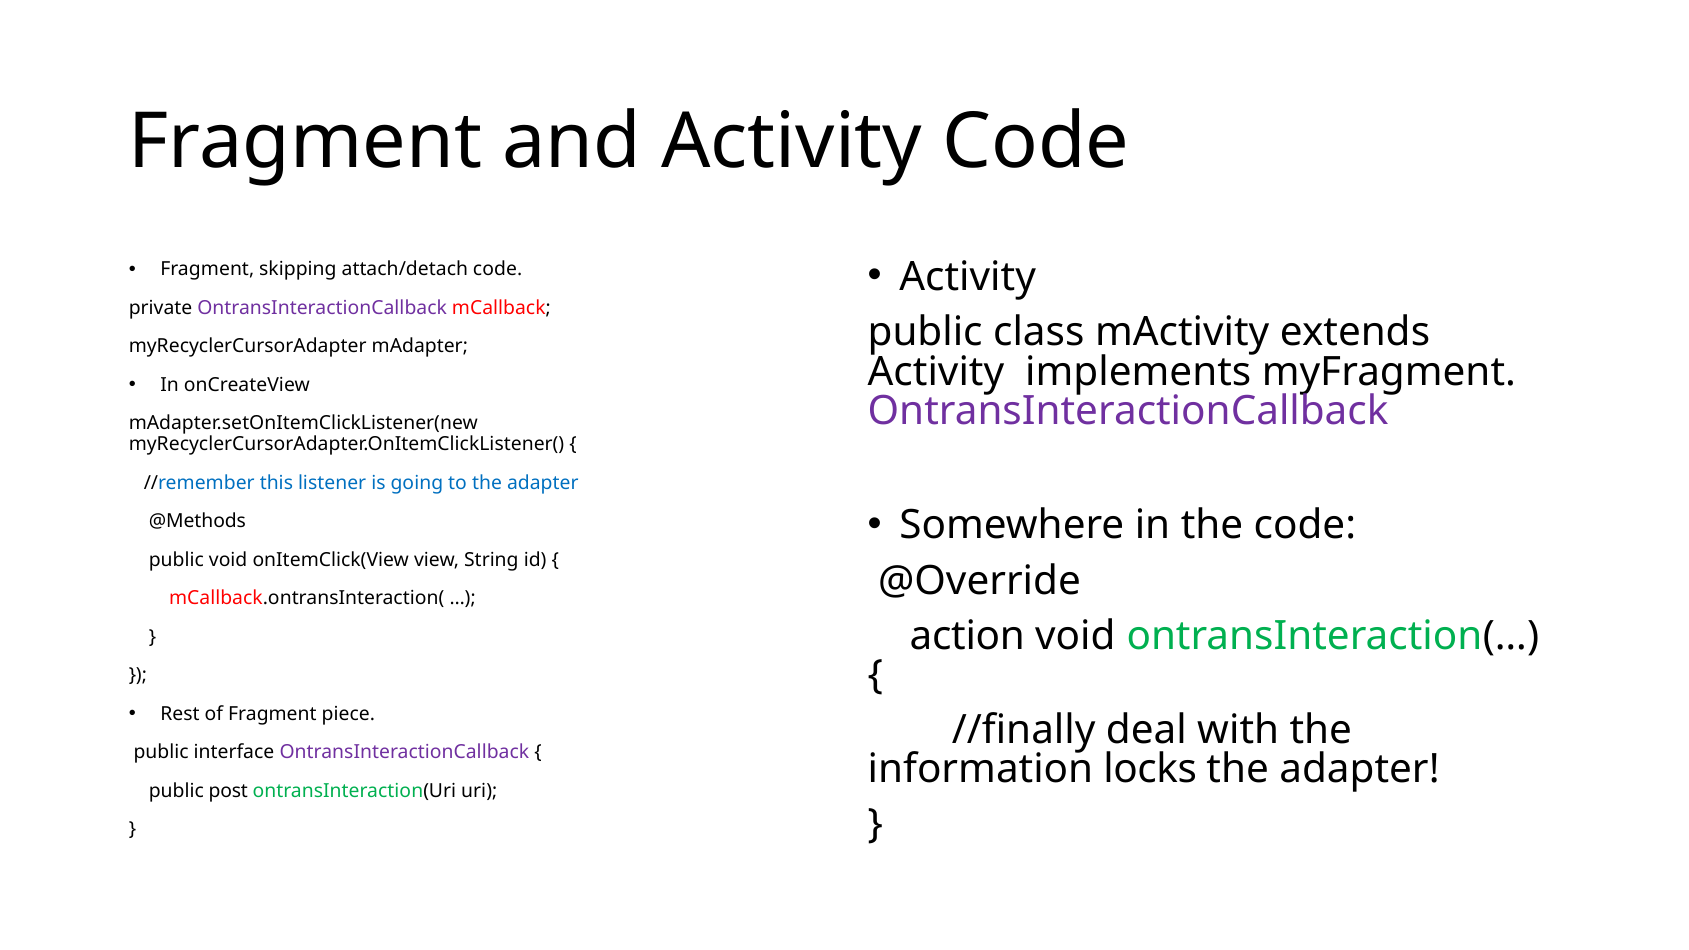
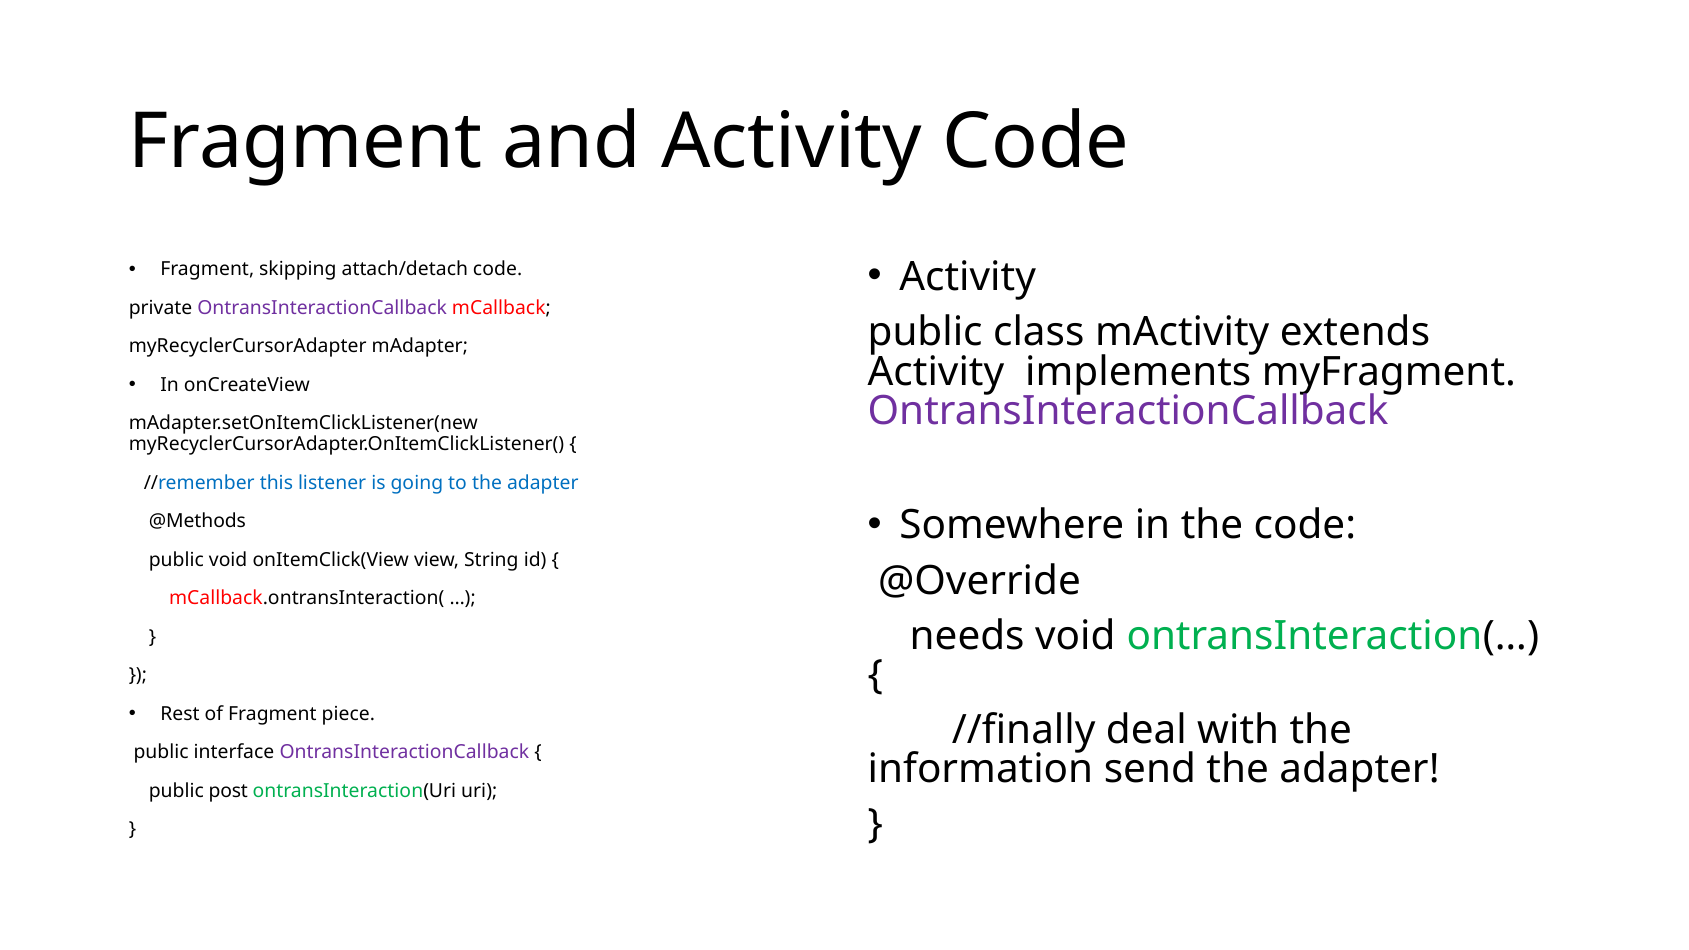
action: action -> needs (967, 636)
locks: locks -> send (1150, 770)
